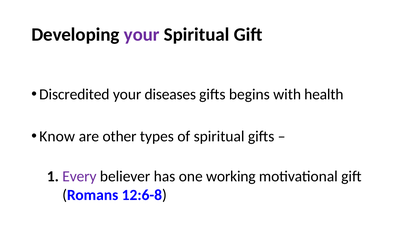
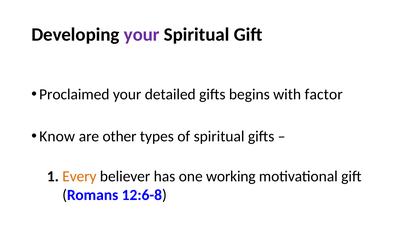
Discredited: Discredited -> Proclaimed (74, 94)
diseases: diseases -> detailed (170, 94)
health: health -> factor (324, 94)
Every colour: purple -> orange (79, 176)
